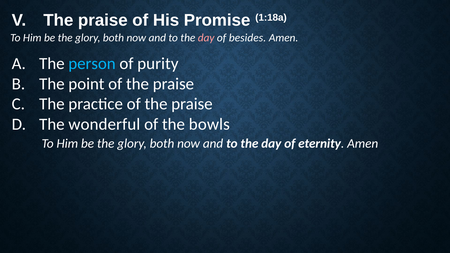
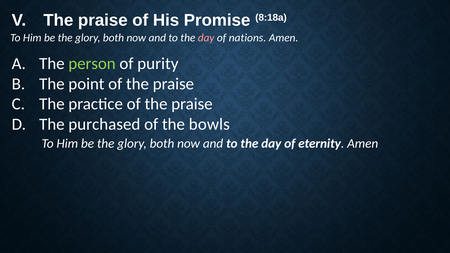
1:18a: 1:18a -> 8:18a (271, 18)
besides: besides -> nations (247, 38)
person colour: light blue -> light green (92, 64)
wonderful: wonderful -> purchased (104, 124)
